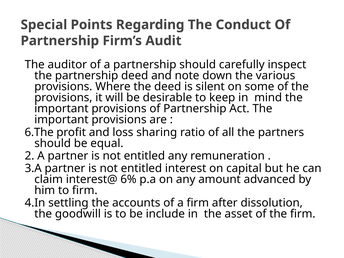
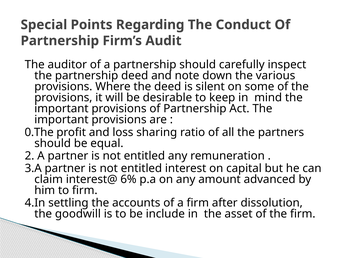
6.The: 6.The -> 0.The (39, 132)
